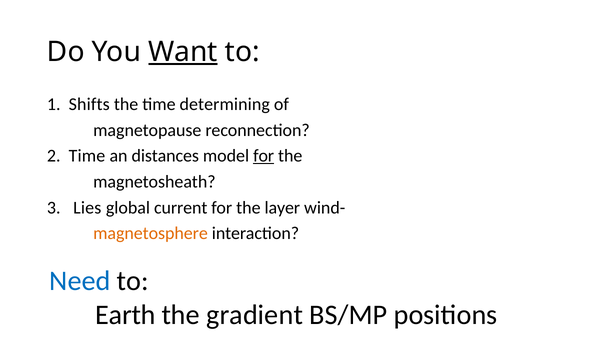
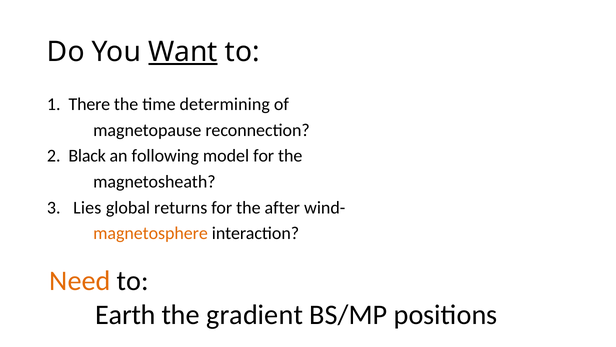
Shifts: Shifts -> There (89, 104)
2 Time: Time -> Black (87, 156)
distances: distances -> following (165, 156)
for underline: present -> none (264, 156)
current: current -> returns (181, 207)
layer: layer -> after (282, 207)
Need colour: blue -> orange (80, 280)
